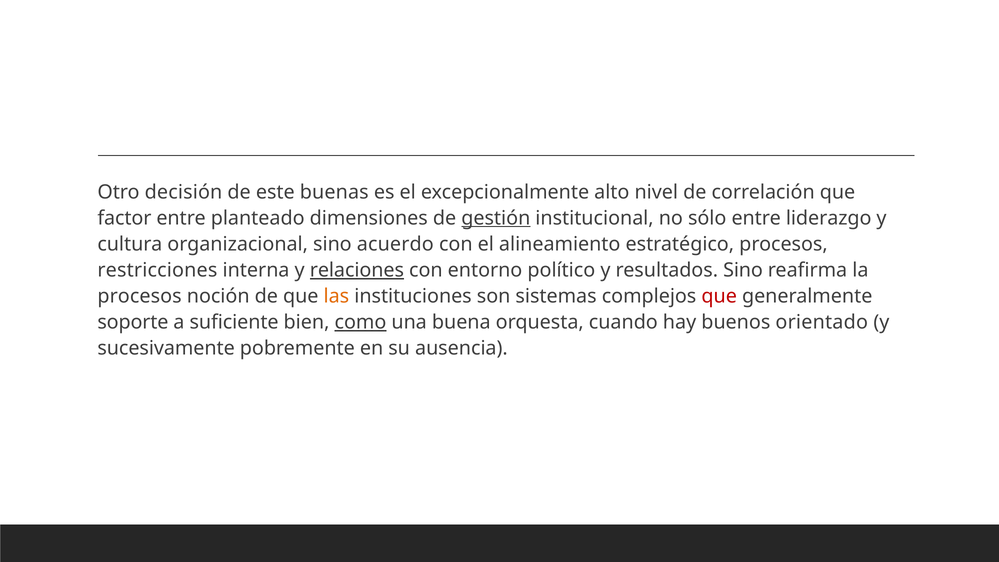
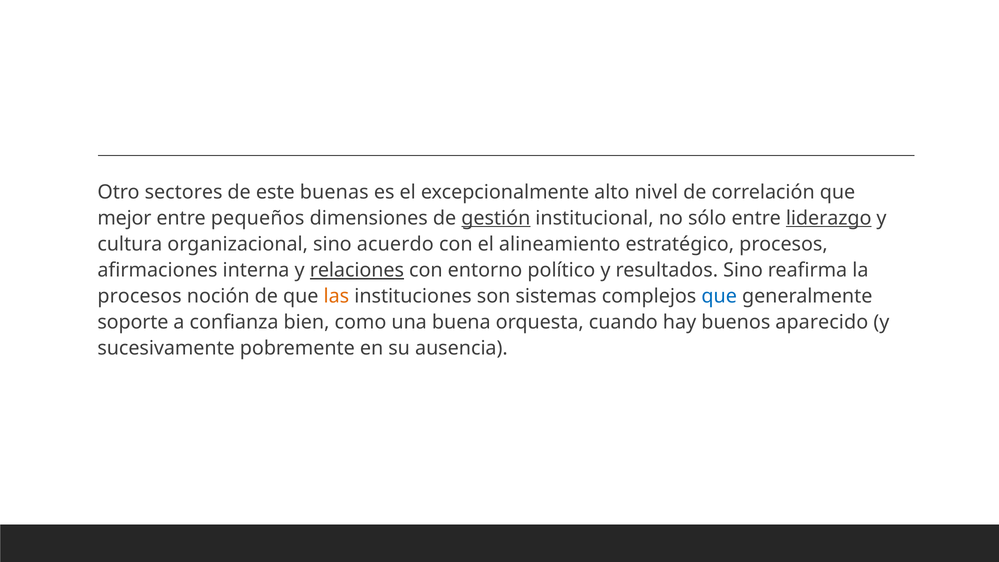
decisión: decisión -> sectores (184, 192)
factor: factor -> mejor (124, 218)
planteado: planteado -> pequeños (258, 218)
liderazgo underline: none -> present (829, 218)
restricciones: restricciones -> afirmaciones (157, 270)
que colour: red -> blue (719, 296)
suficiente: suficiente -> confianza (234, 322)
como underline: present -> none (360, 322)
orientado: orientado -> aparecido (822, 322)
